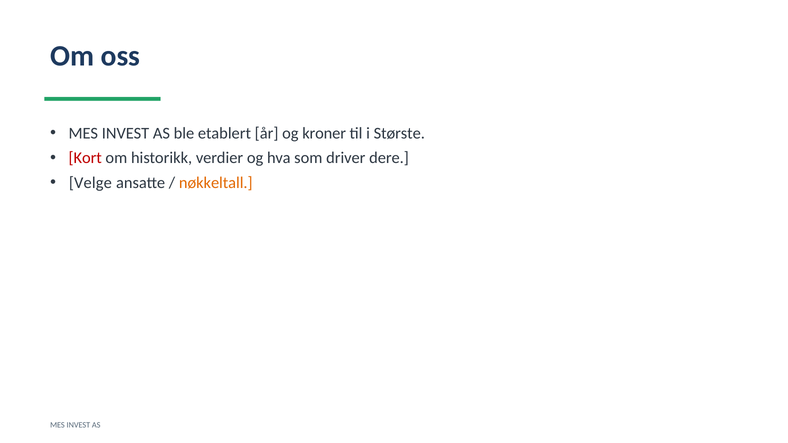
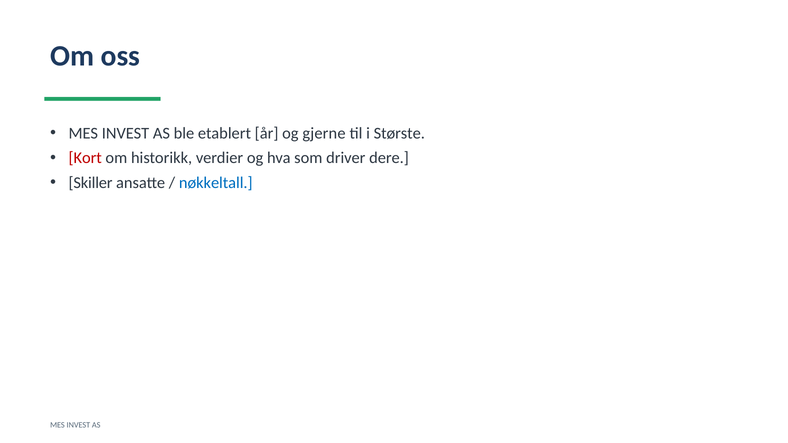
kroner: kroner -> gjerne (324, 133)
Velge: Velge -> Skiller (91, 183)
nøkkeltall colour: orange -> blue (216, 183)
